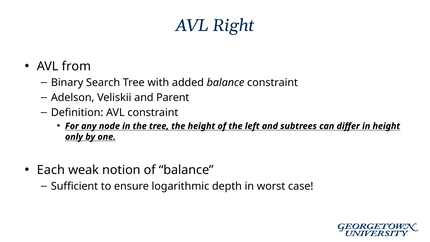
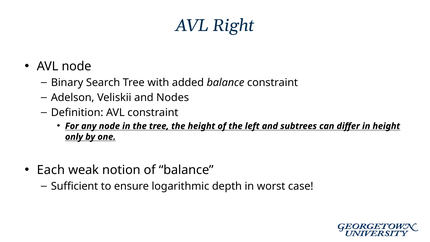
AVL from: from -> node (76, 66)
Parent: Parent -> Nodes (173, 98)
